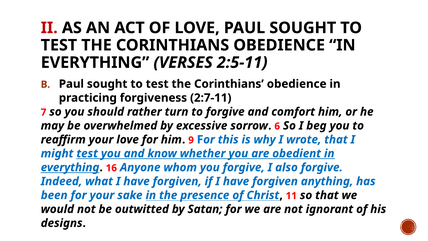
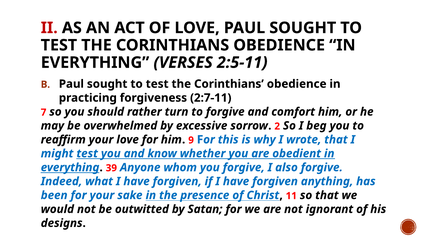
6: 6 -> 2 (277, 126)
16: 16 -> 39 (111, 168)
